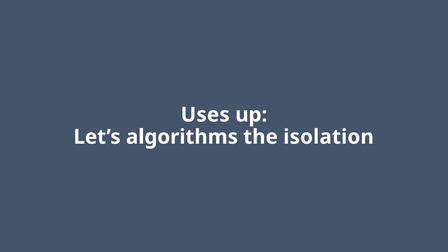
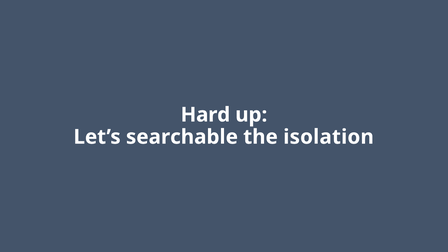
Uses: Uses -> Hard (205, 115)
algorithms: algorithms -> searchable (182, 137)
